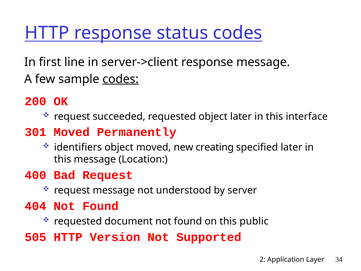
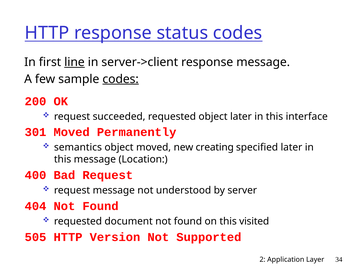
line underline: none -> present (74, 62)
identifiers: identifiers -> semantics (78, 147)
public: public -> visited (254, 221)
